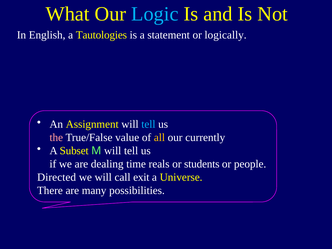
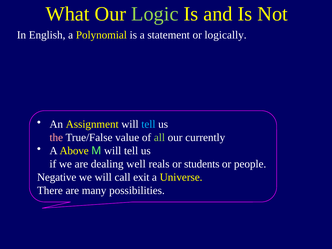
Logic colour: light blue -> light green (155, 14)
Tautologies: Tautologies -> Polynomial (101, 35)
all colour: yellow -> light green (159, 137)
Subset: Subset -> Above (74, 151)
time: time -> well (136, 164)
Directed: Directed -> Negative (57, 177)
